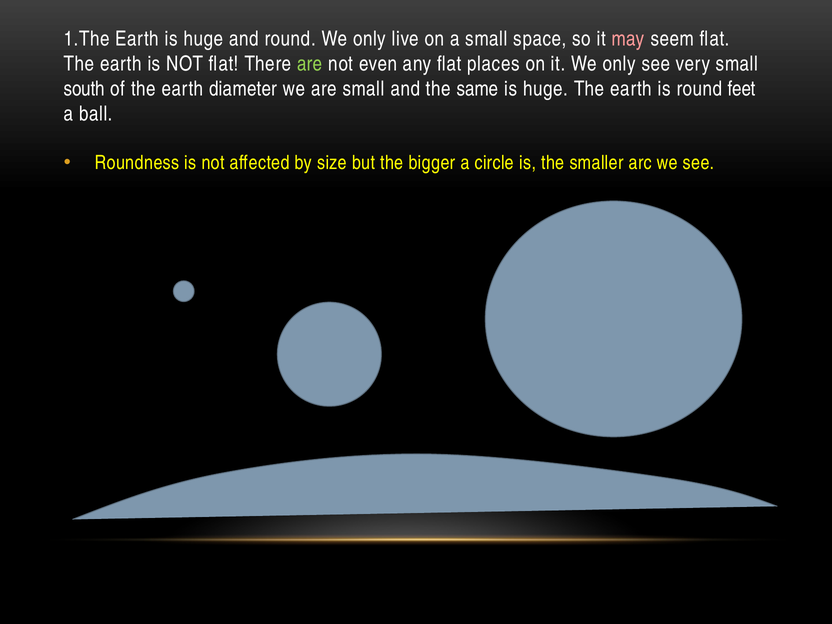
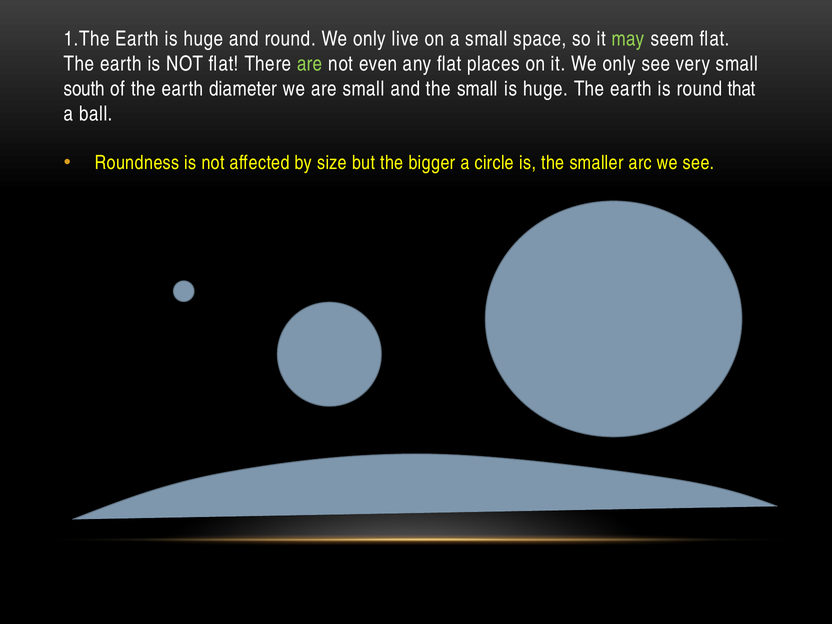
may colour: pink -> light green (628, 39)
the same: same -> small (477, 89)
feet: feet -> that (742, 89)
